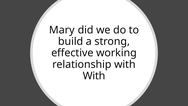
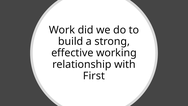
Mary: Mary -> Work (62, 30)
With: With -> First (94, 76)
